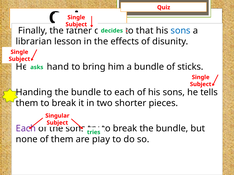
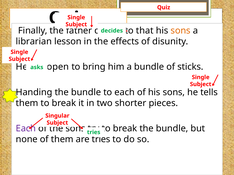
sons colour: blue -> orange (181, 31)
hand: hand -> open (58, 67)
are play: play -> tries (101, 140)
